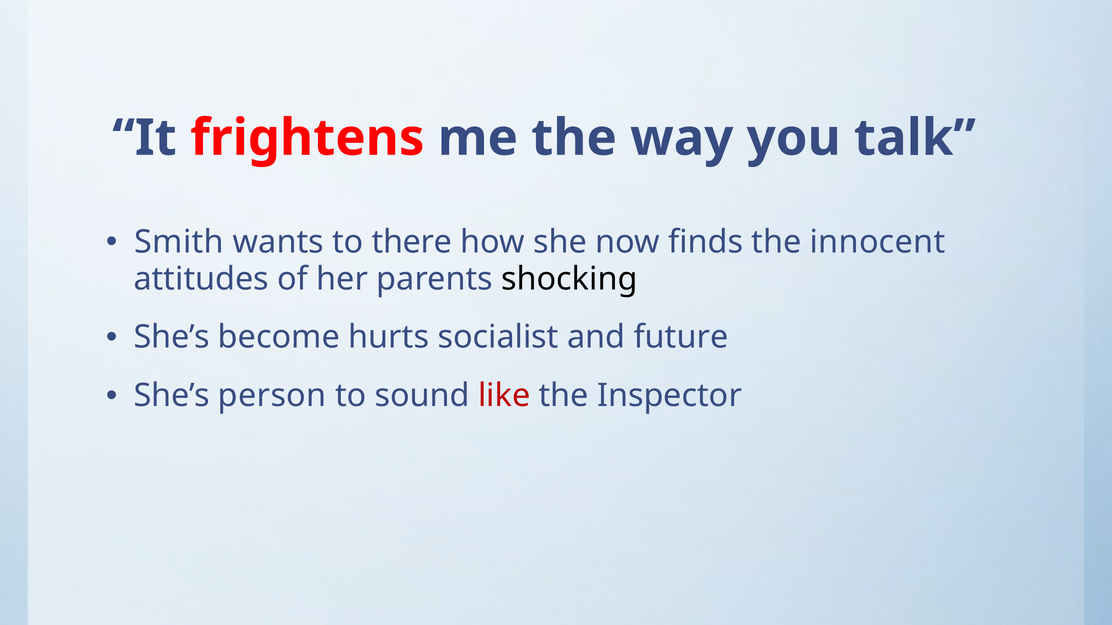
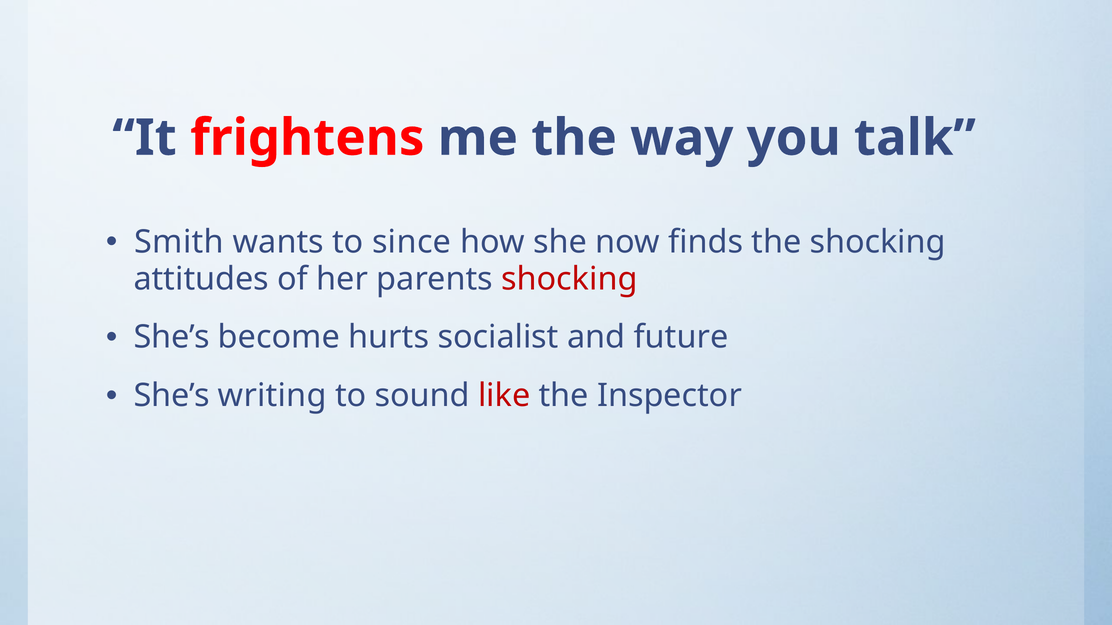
there: there -> since (412, 242)
the innocent: innocent -> shocking (878, 242)
shocking colour: black -> red (569, 279)
person: person -> writing (272, 396)
